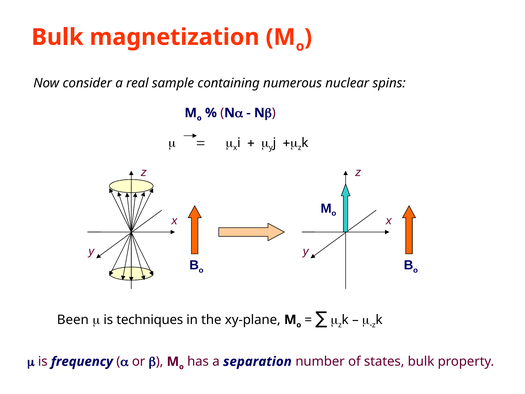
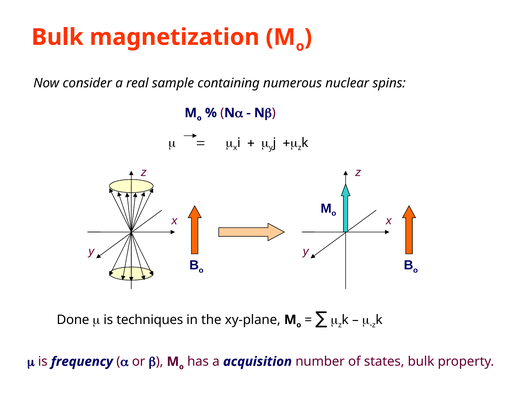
Been: Been -> Done (73, 320)
separation: separation -> acquisition (257, 361)
